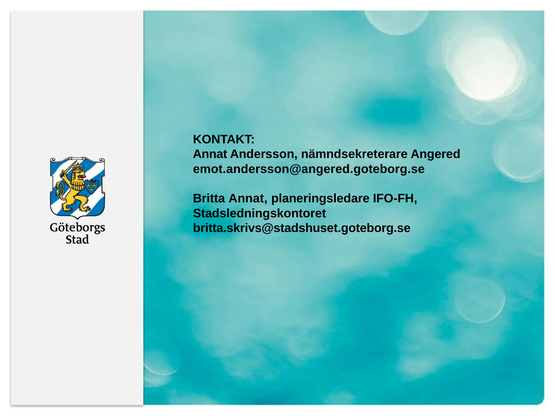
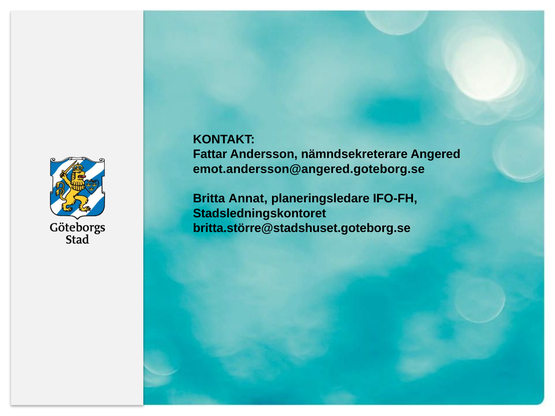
Annat: Annat -> Fattar (210, 154)
britta.skrivs@stadshuset.goteborg.se: britta.skrivs@stadshuset.goteborg.se -> britta.större@stadshuset.goteborg.se (302, 228)
